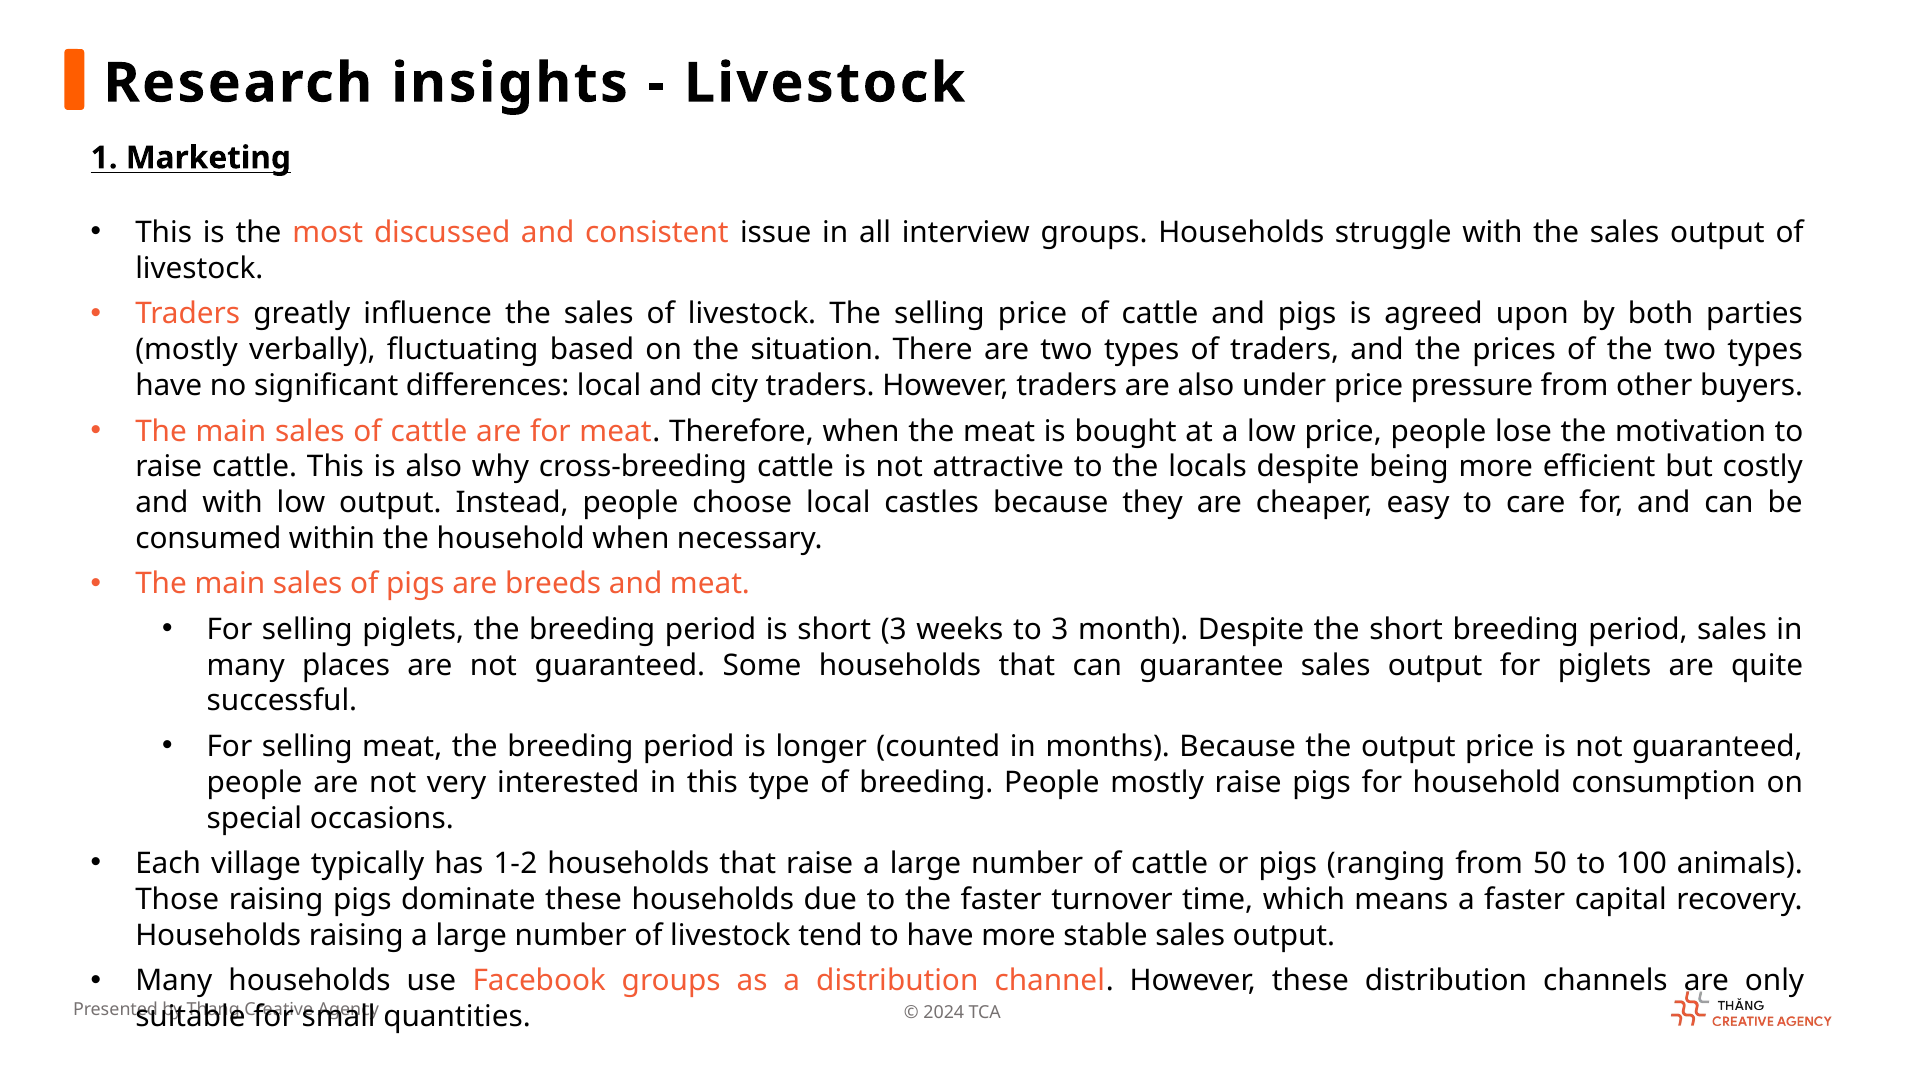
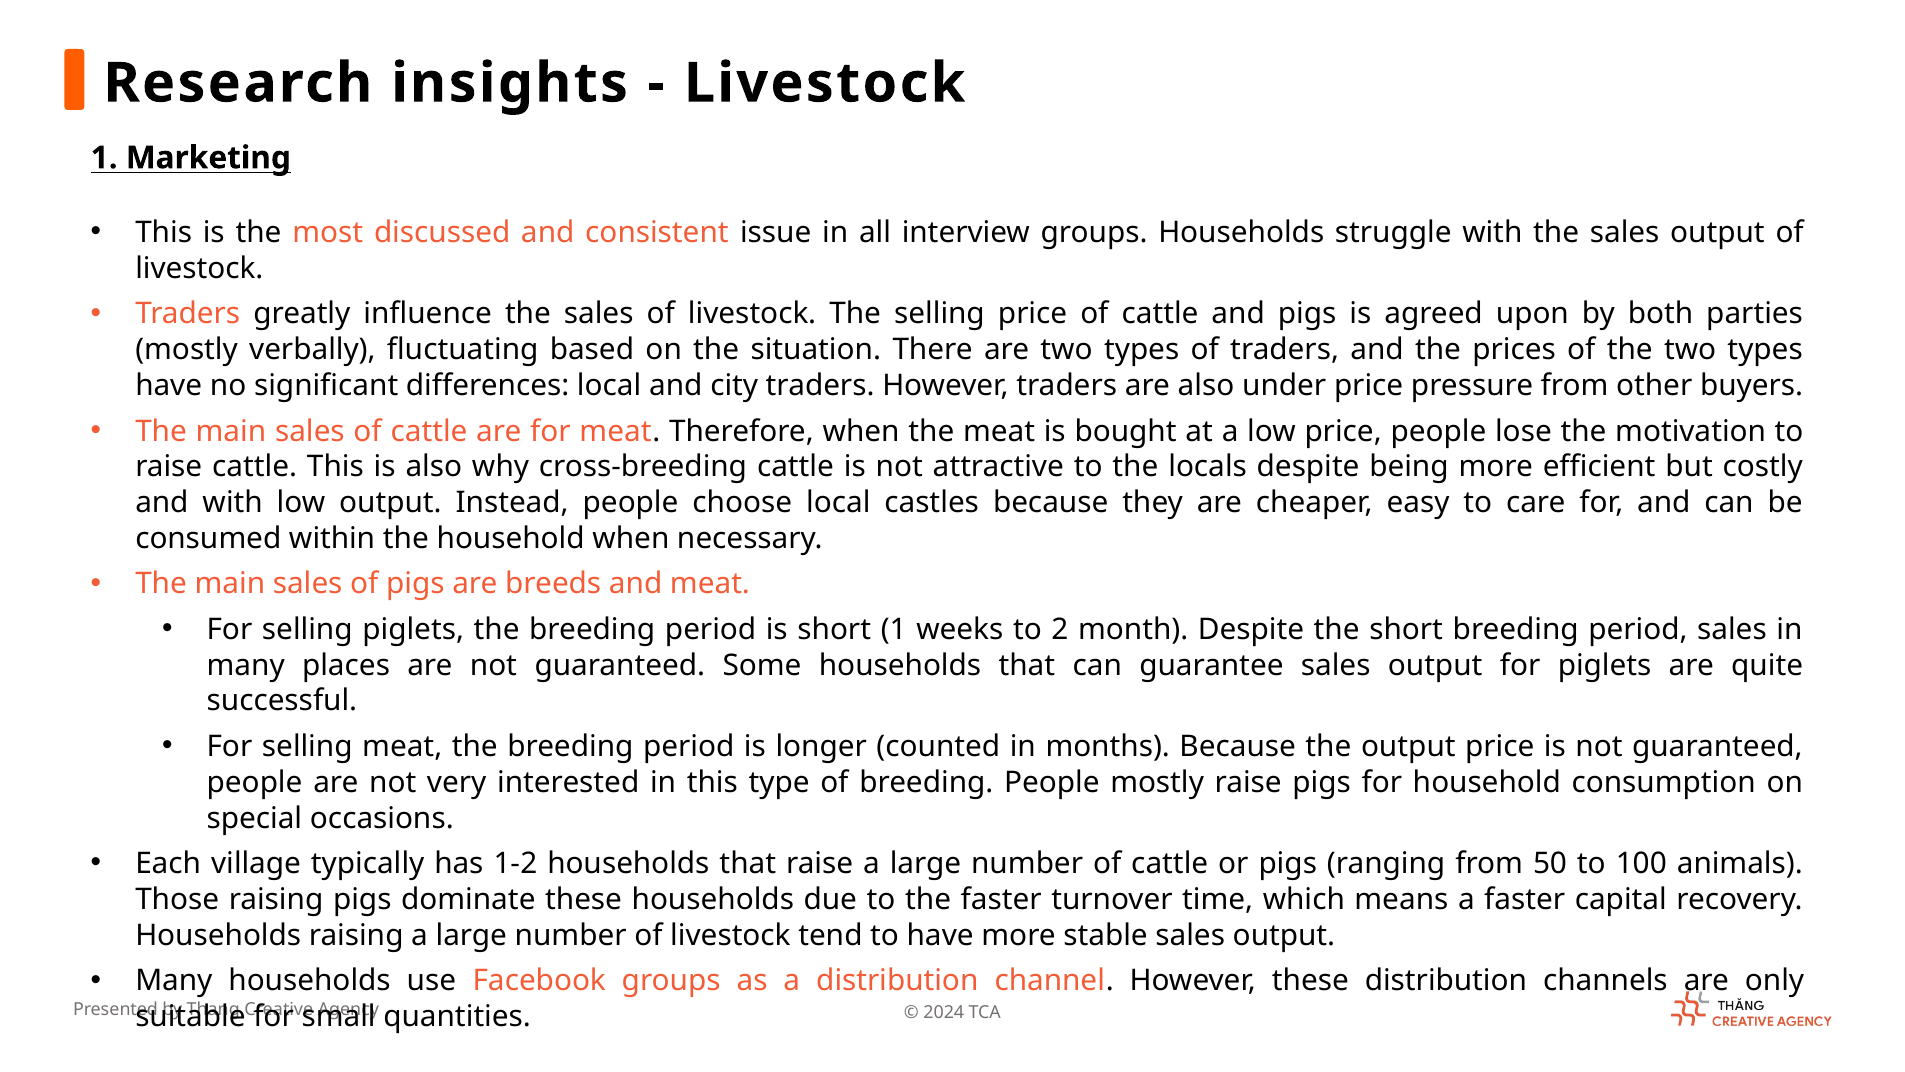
short 3: 3 -> 1 (894, 629)
to 3: 3 -> 2 (1060, 629)
